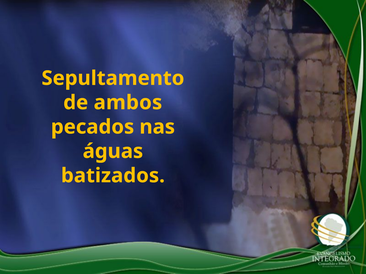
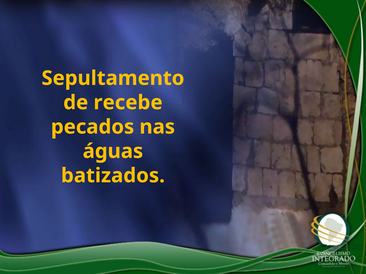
ambos: ambos -> recebe (128, 103)
